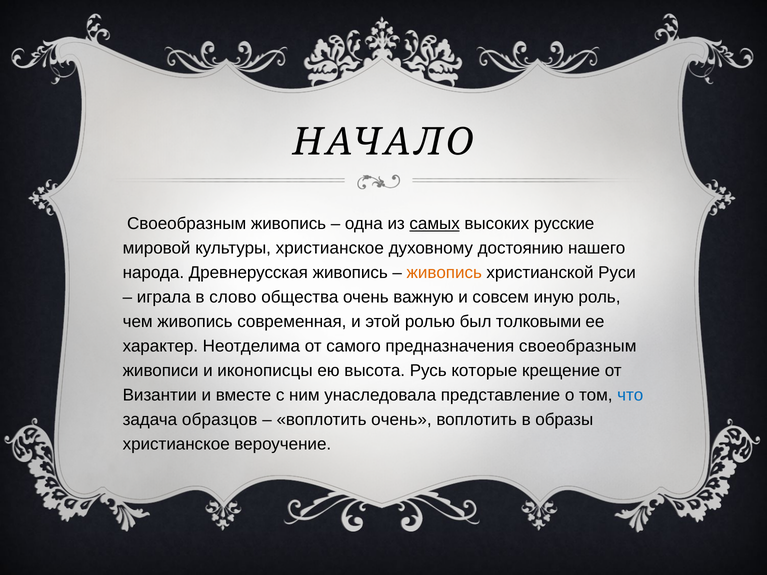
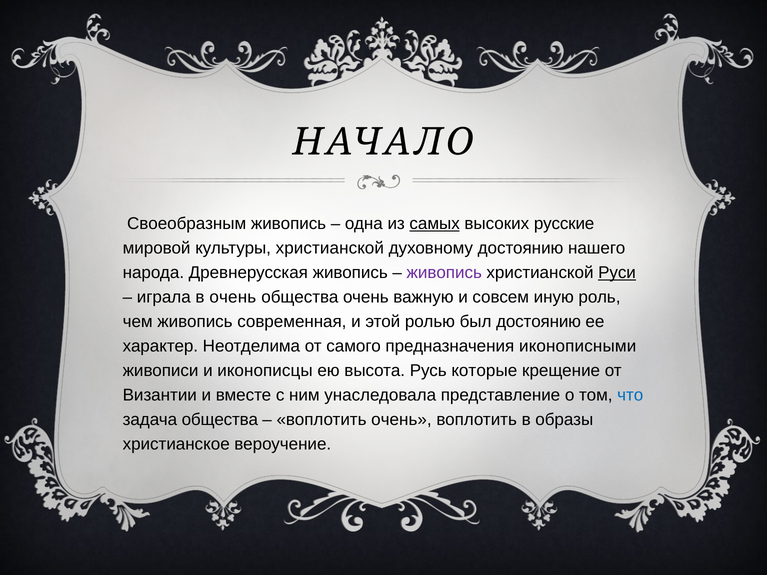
культуры христианское: христианское -> христианской (330, 248)
живопись colour: orange -> purple (444, 273)
Руси underline: none -> present (617, 273)
в слово: слово -> очень (233, 297)
был толковыми: толковыми -> достоянию (539, 322)
предназначения своеобразным: своеобразным -> иконописными (578, 346)
задача образцов: образцов -> общества (220, 420)
